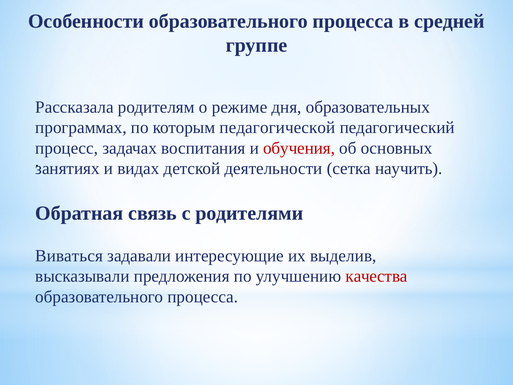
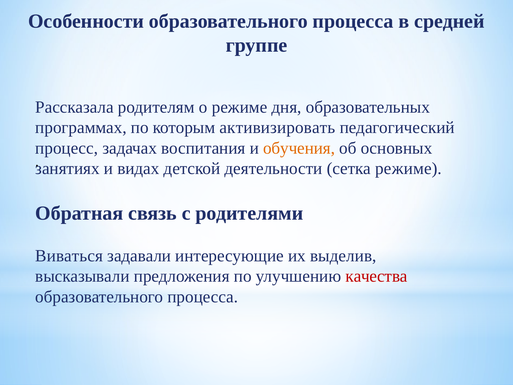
педагогической: педагогической -> активизировать (277, 127)
обучения colour: red -> orange (299, 148)
сетка научить: научить -> режиме (409, 169)
